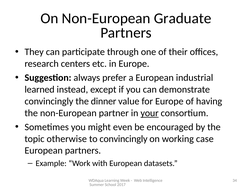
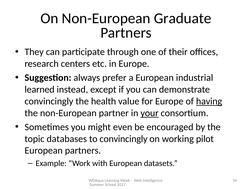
dinner: dinner -> health (104, 101)
having underline: none -> present (209, 101)
otherwise: otherwise -> databases (67, 139)
case: case -> pilot (205, 139)
